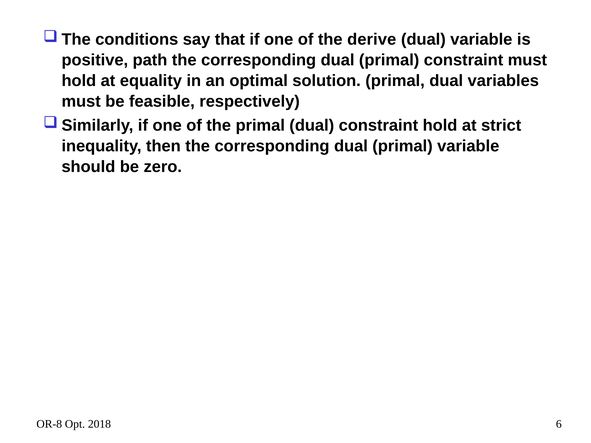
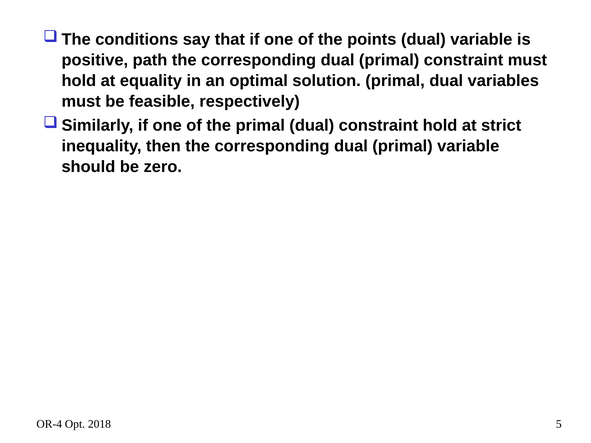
derive: derive -> points (372, 40)
OR-8: OR-8 -> OR-4 (49, 424)
6: 6 -> 5 (559, 424)
